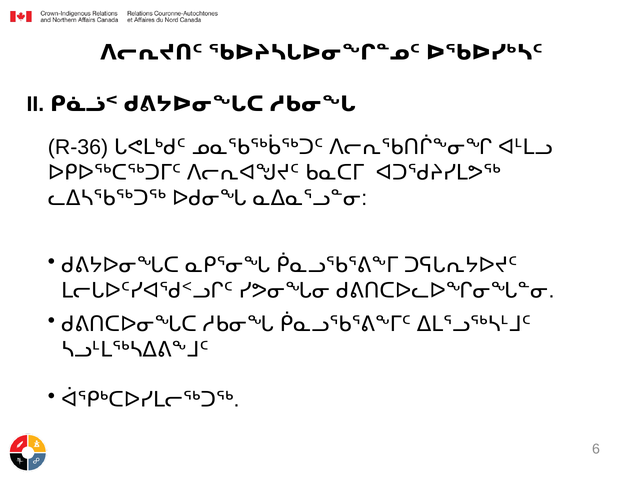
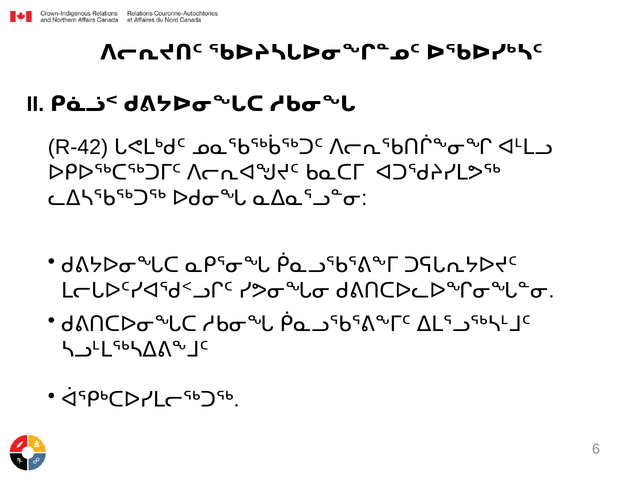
R-36: R-36 -> R-42 (78, 147)
